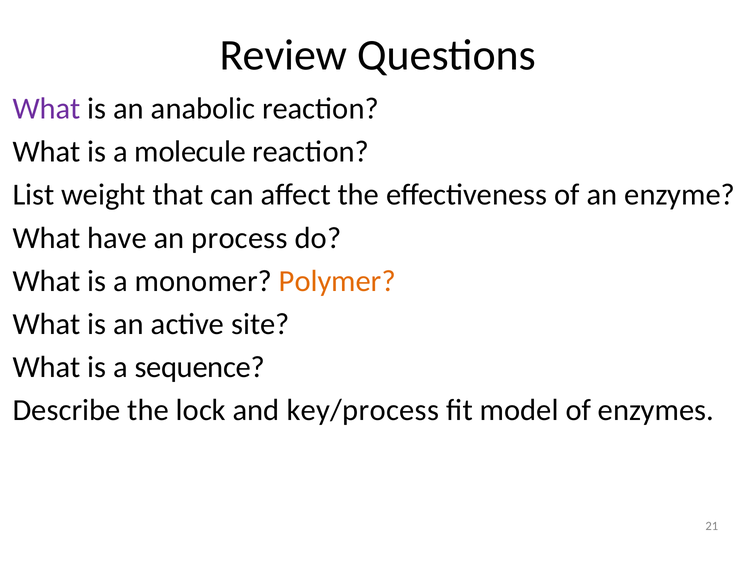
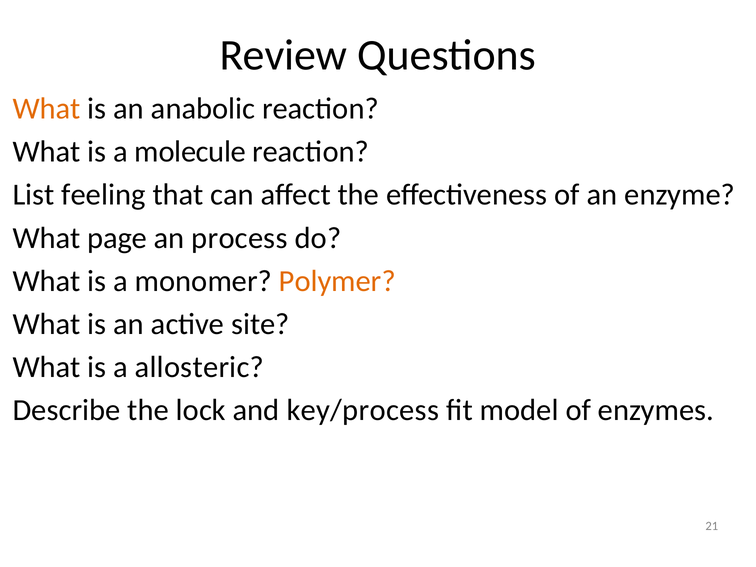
What colour: purple -> orange (47, 109)
weight: weight -> feeling (103, 195)
have: have -> page (117, 238)
sequence: sequence -> allosteric (199, 367)
